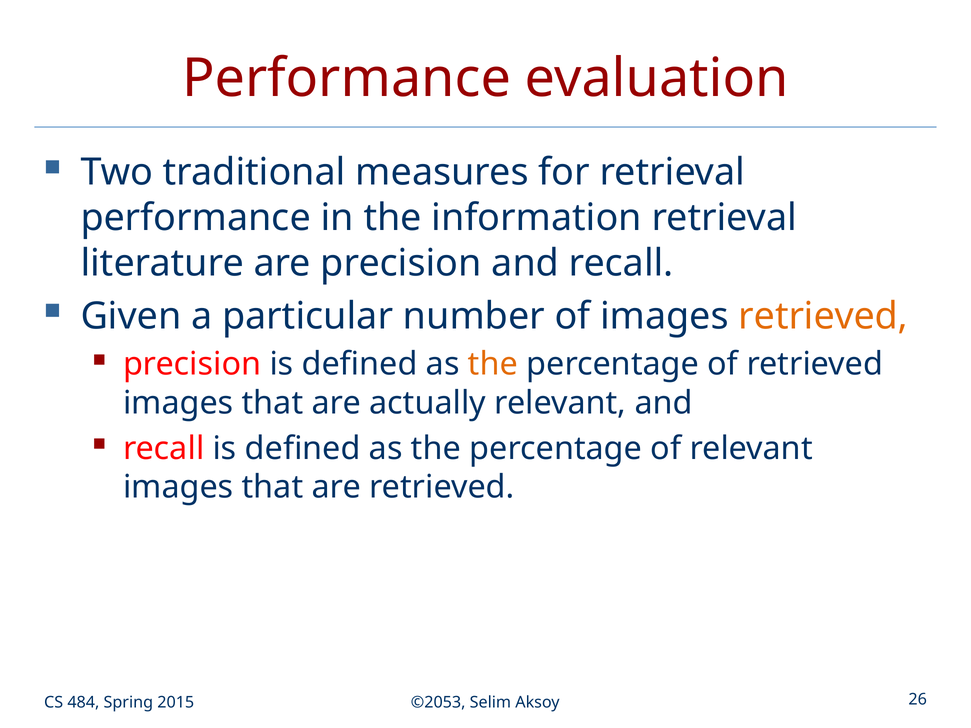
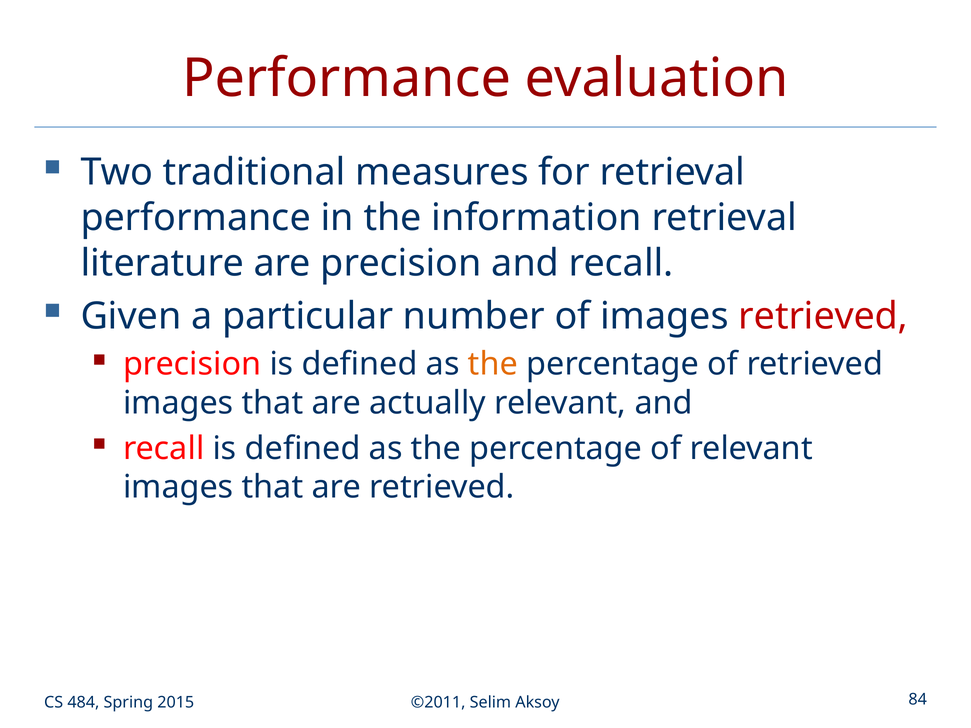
retrieved colour: orange -> red (823, 316)
©2053: ©2053 -> ©2011 (438, 702)
26: 26 -> 84 (918, 700)
